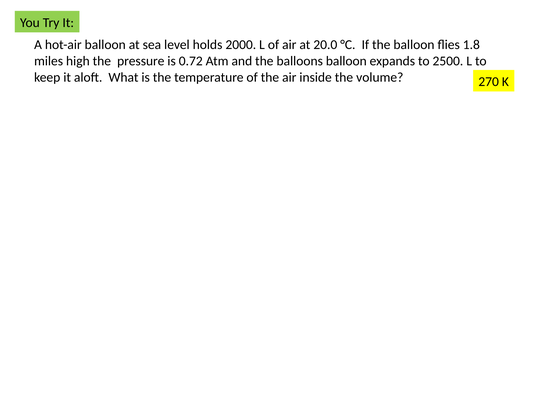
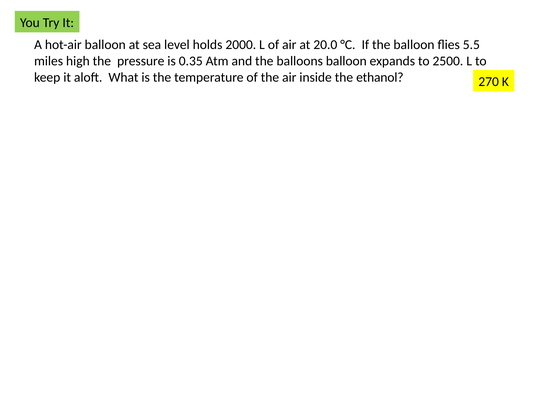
1.8: 1.8 -> 5.5 (471, 45)
0.72: 0.72 -> 0.35 (191, 61)
volume: volume -> ethanol (380, 77)
